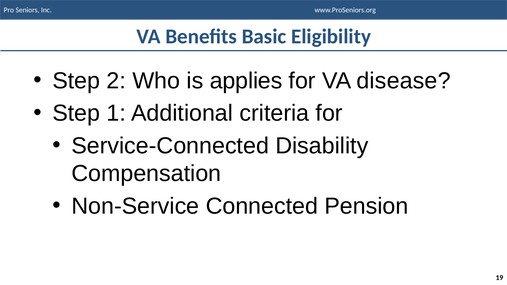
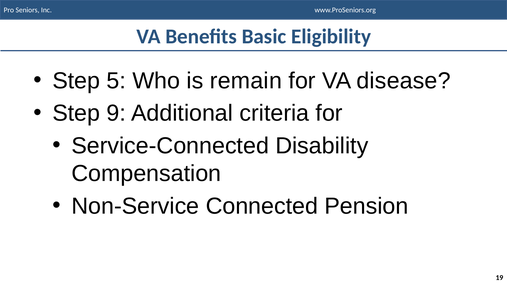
2: 2 -> 5 (116, 81)
applies: applies -> remain (246, 81)
1: 1 -> 9 (116, 113)
